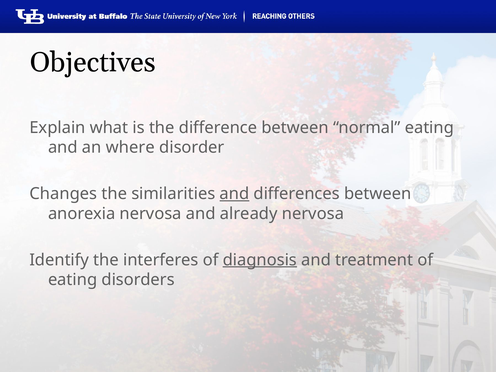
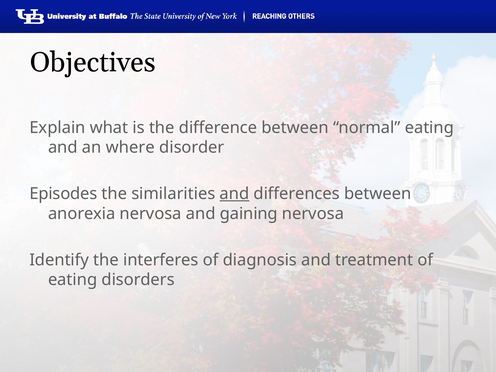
Changes: Changes -> Episodes (63, 194)
already: already -> gaining (249, 214)
diagnosis underline: present -> none (260, 260)
